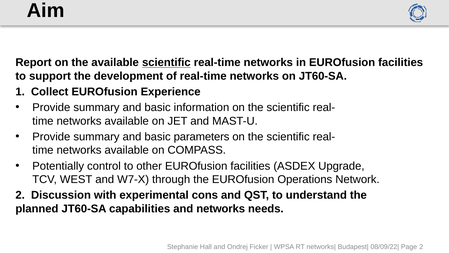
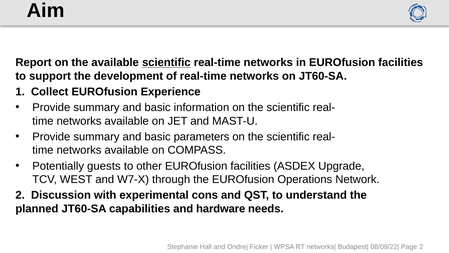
control: control -> guests (104, 166)
and networks: networks -> hardware (221, 208)
